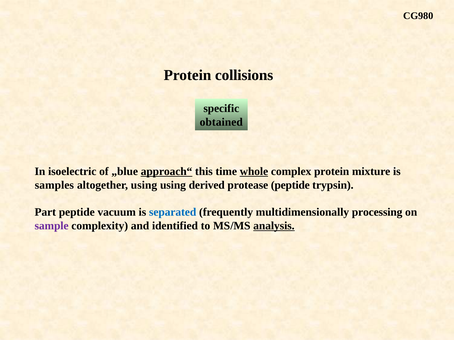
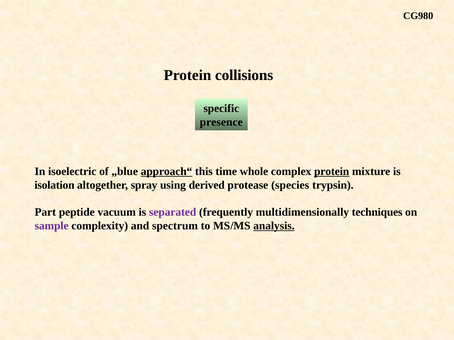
obtained: obtained -> presence (221, 122)
whole underline: present -> none (254, 172)
protein underline: none -> present (332, 172)
samples: samples -> isolation (54, 185)
altogether using: using -> spray (144, 185)
protease peptide: peptide -> species (290, 185)
separated colour: blue -> purple (173, 212)
processing: processing -> techniques (377, 212)
identified: identified -> spectrum (175, 226)
